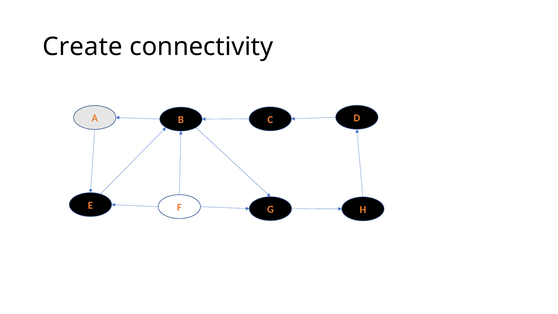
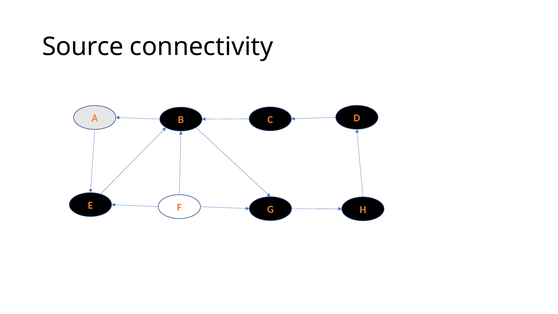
Create: Create -> Source (83, 47)
